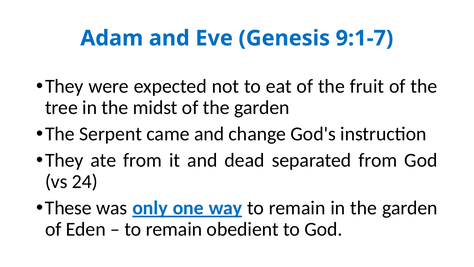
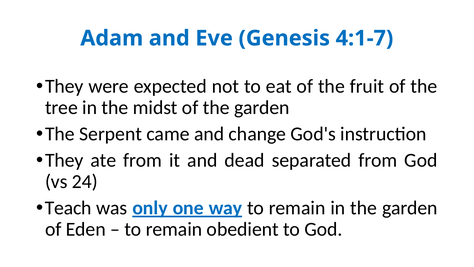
9:1-7: 9:1-7 -> 4:1-7 (364, 38)
These: These -> Teach (68, 208)
